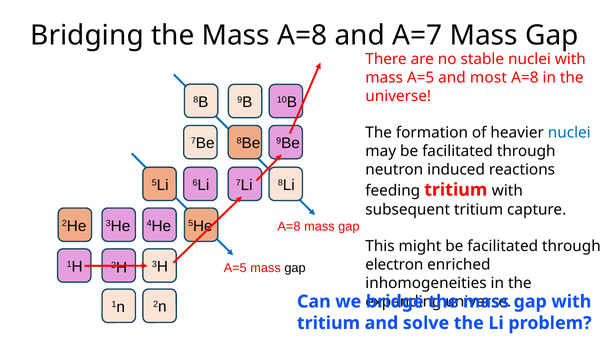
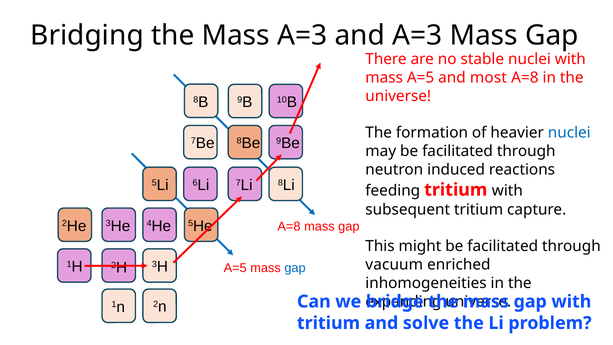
Mass A=8: A=8 -> A=3 (302, 36)
and A=7: A=7 -> A=3 (417, 36)
electron: electron -> vacuum (394, 265)
gap colour: black -> blue (295, 268)
